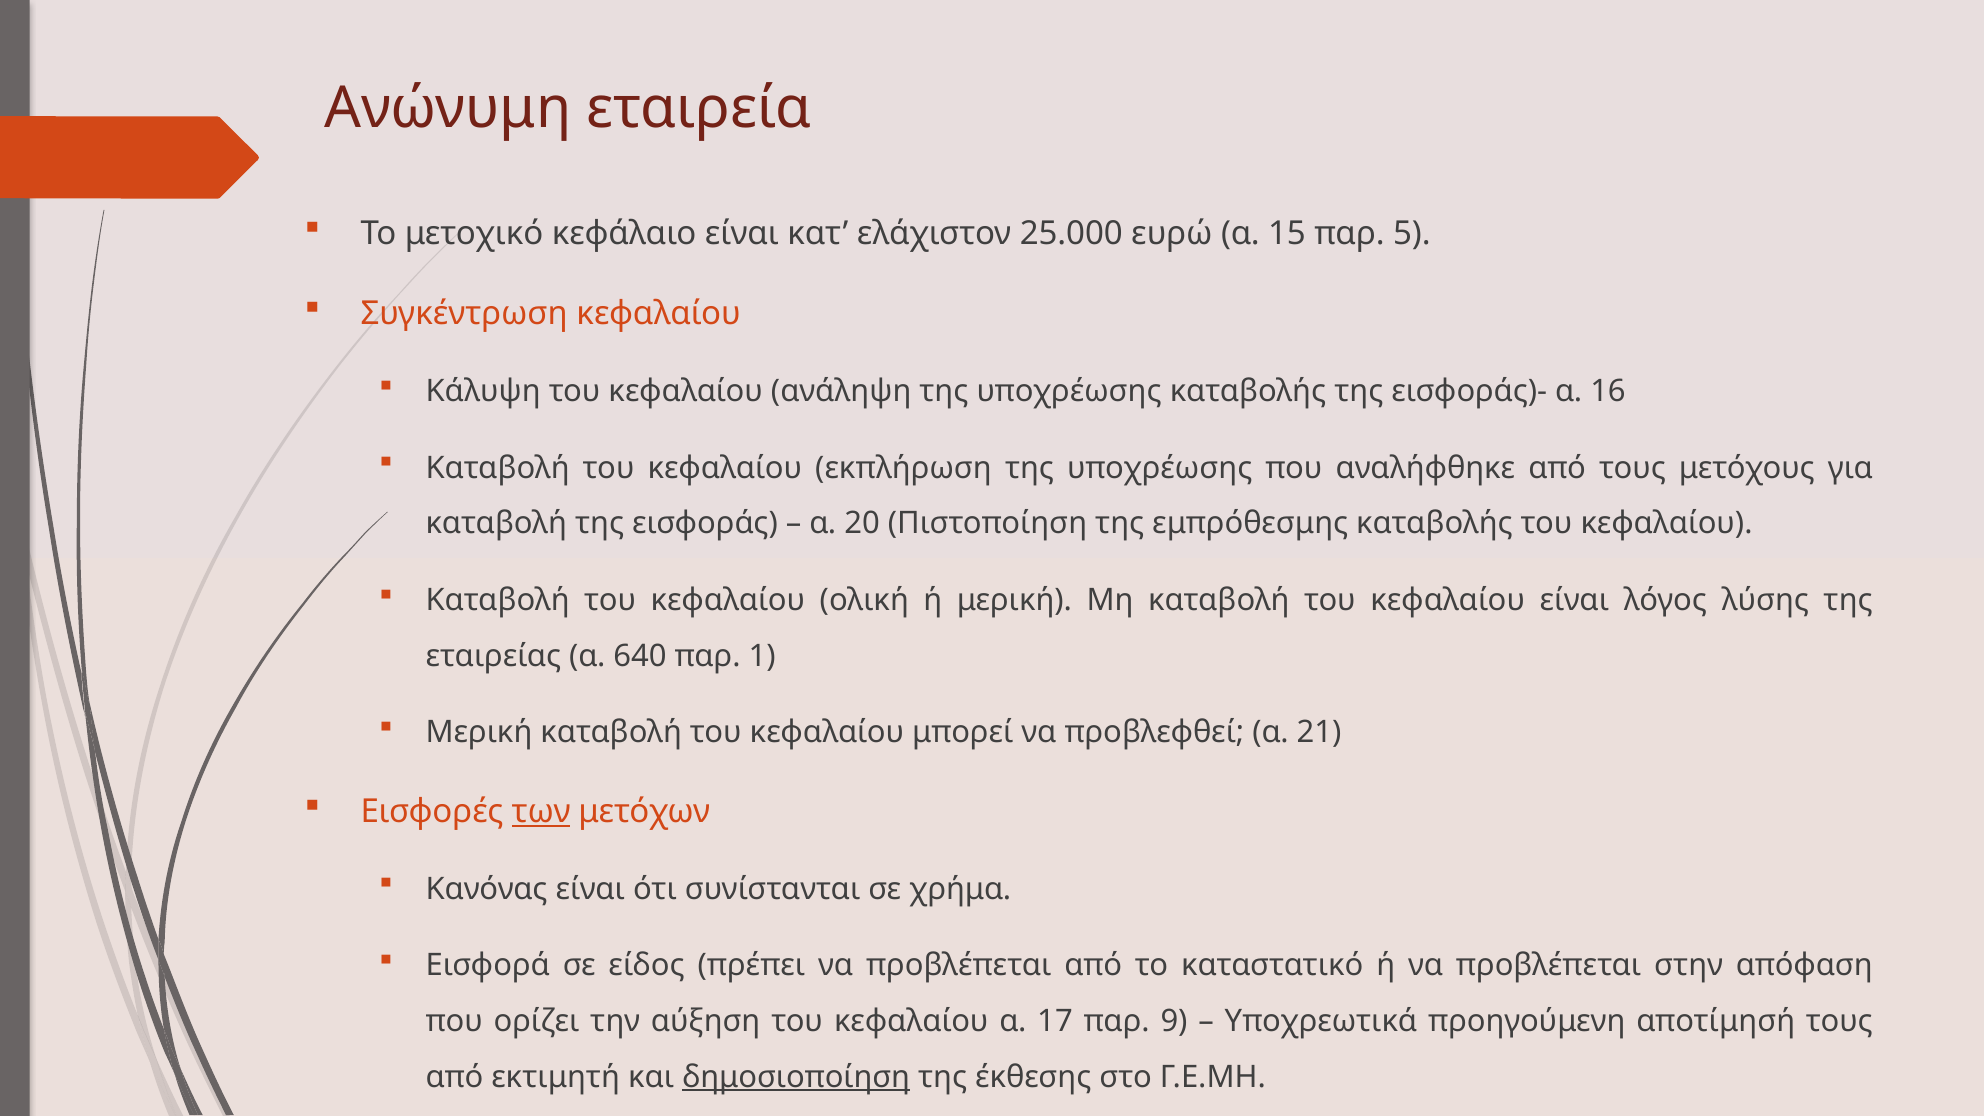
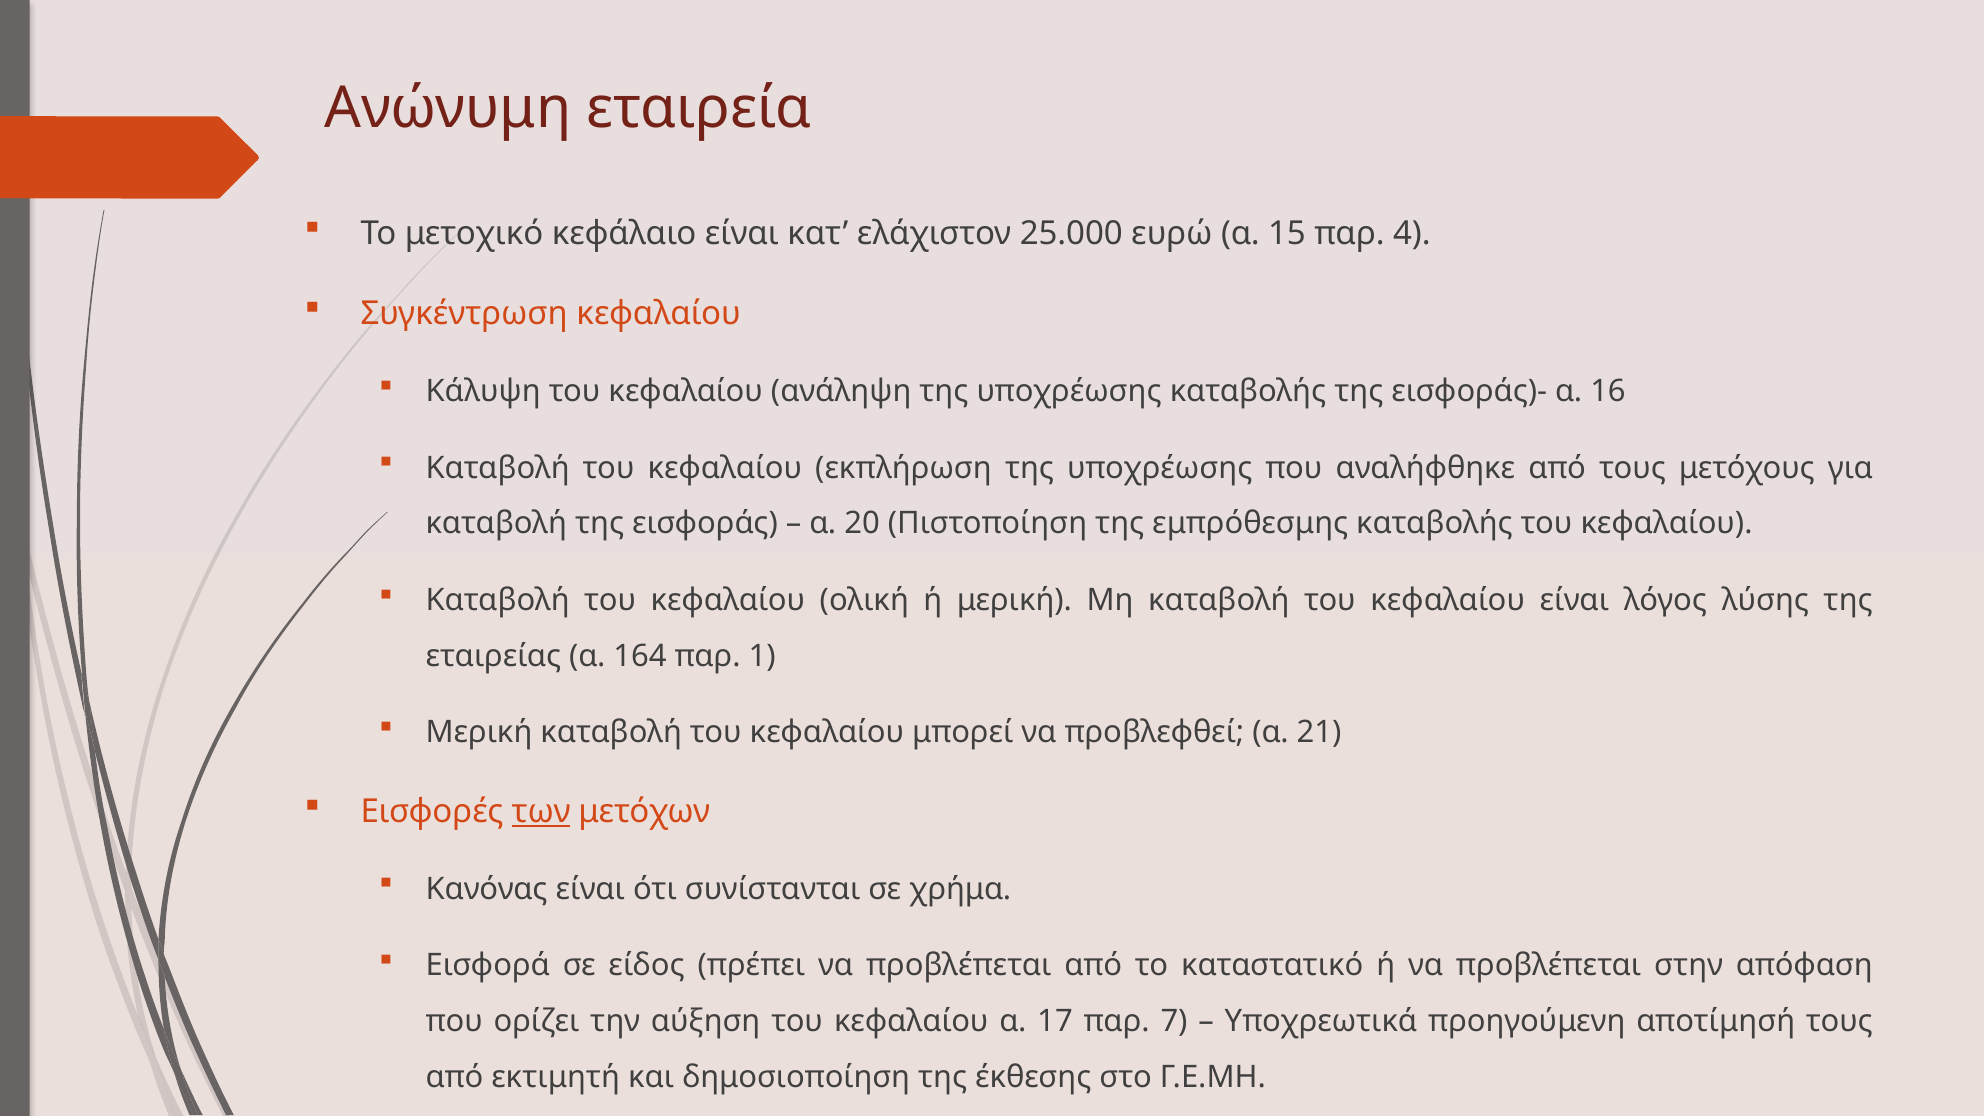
5: 5 -> 4 (1412, 234)
640: 640 -> 164 (640, 656)
9: 9 -> 7 (1174, 1021)
δημοσιοποίηση underline: present -> none (796, 1077)
